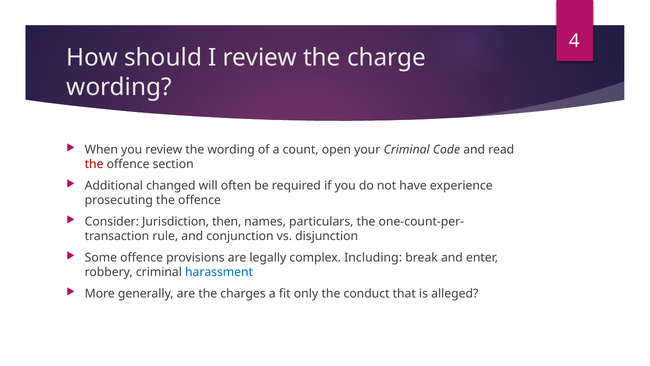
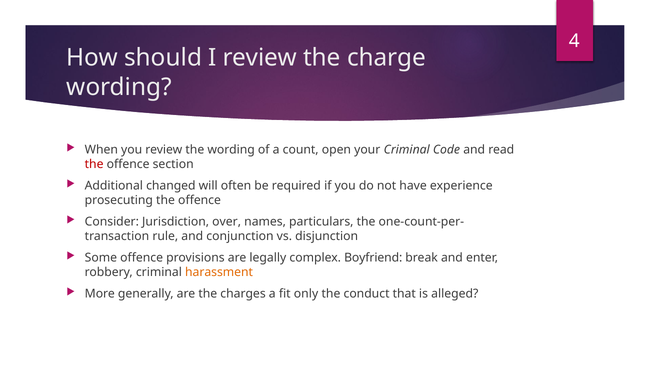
then: then -> over (227, 221)
Including: Including -> Boyfriend (373, 257)
harassment colour: blue -> orange (219, 272)
